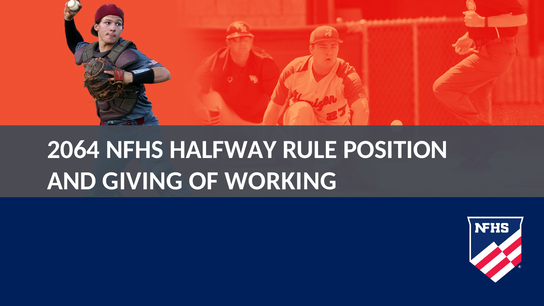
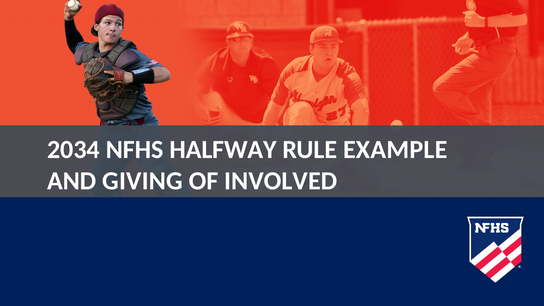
2064: 2064 -> 2034 (73, 149)
POSITION: POSITION -> EXAMPLE (395, 149)
WORKING: WORKING -> INVOLVED (281, 181)
